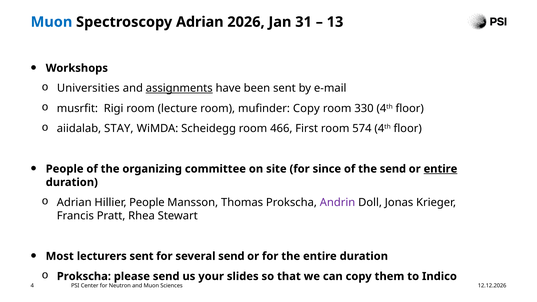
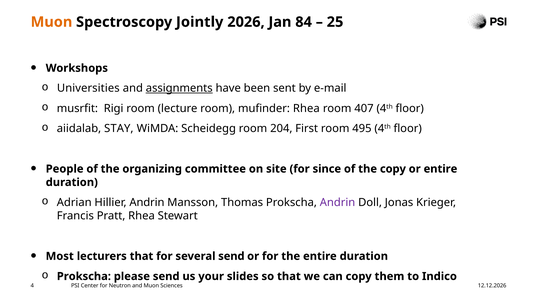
Muon colour: blue -> orange (51, 22)
Spectroscopy Adrian: Adrian -> Jointly (200, 22)
31: 31 -> 84 (304, 22)
13: 13 -> 25 (335, 22)
mufinder Copy: Copy -> Rhea (306, 108)
330: 330 -> 407 (364, 108)
466: 466 -> 204 (281, 129)
574: 574 -> 495 (362, 129)
the send: send -> copy (393, 169)
entire underline: present -> none (440, 169)
Hillier People: People -> Andrin (147, 202)
lecturers sent: sent -> that (141, 256)
